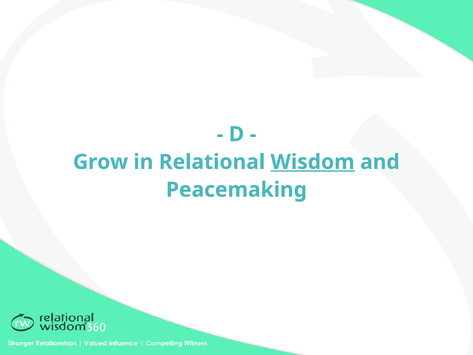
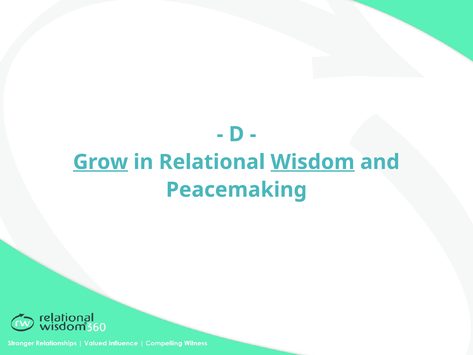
Grow underline: none -> present (101, 162)
